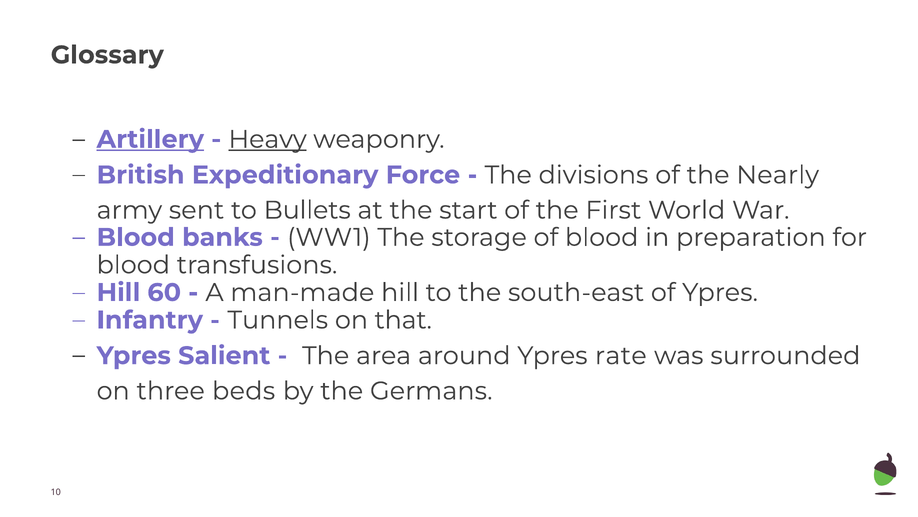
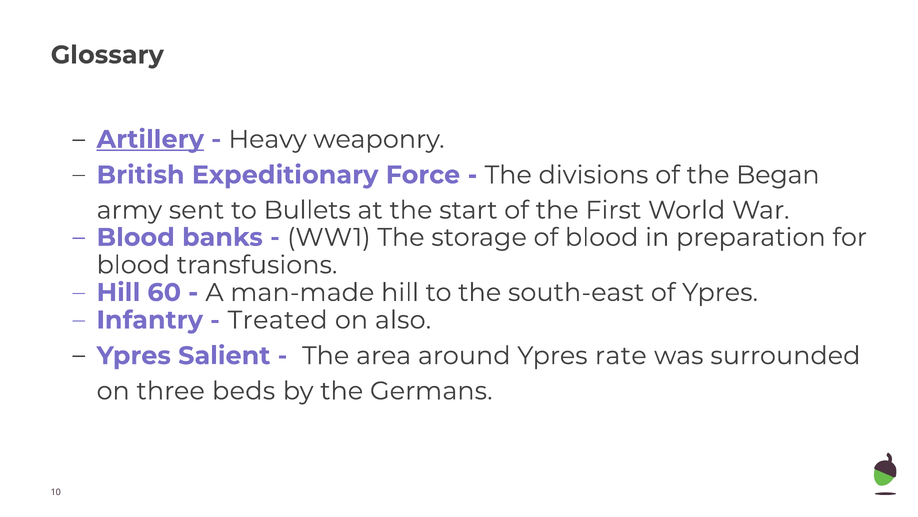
Heavy underline: present -> none (268, 139)
Nearly: Nearly -> Began (778, 175)
Tunnels: Tunnels -> Treated (278, 320)
that: that -> also (403, 320)
